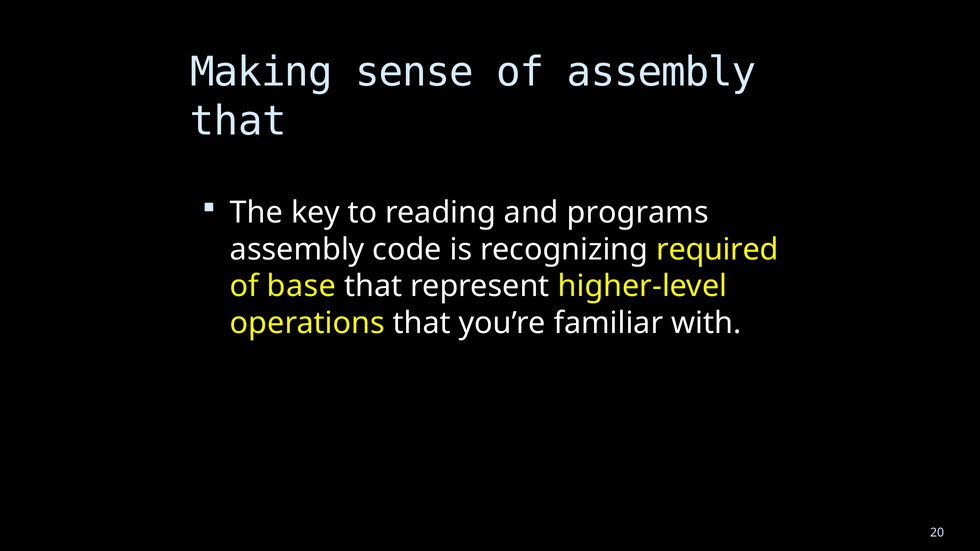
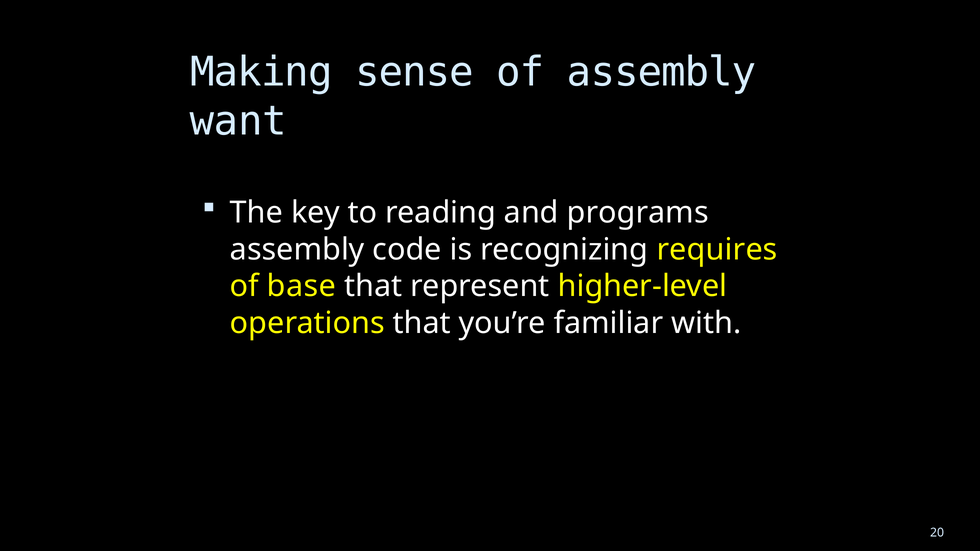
that: that -> want (238, 121)
required: required -> requires (717, 250)
